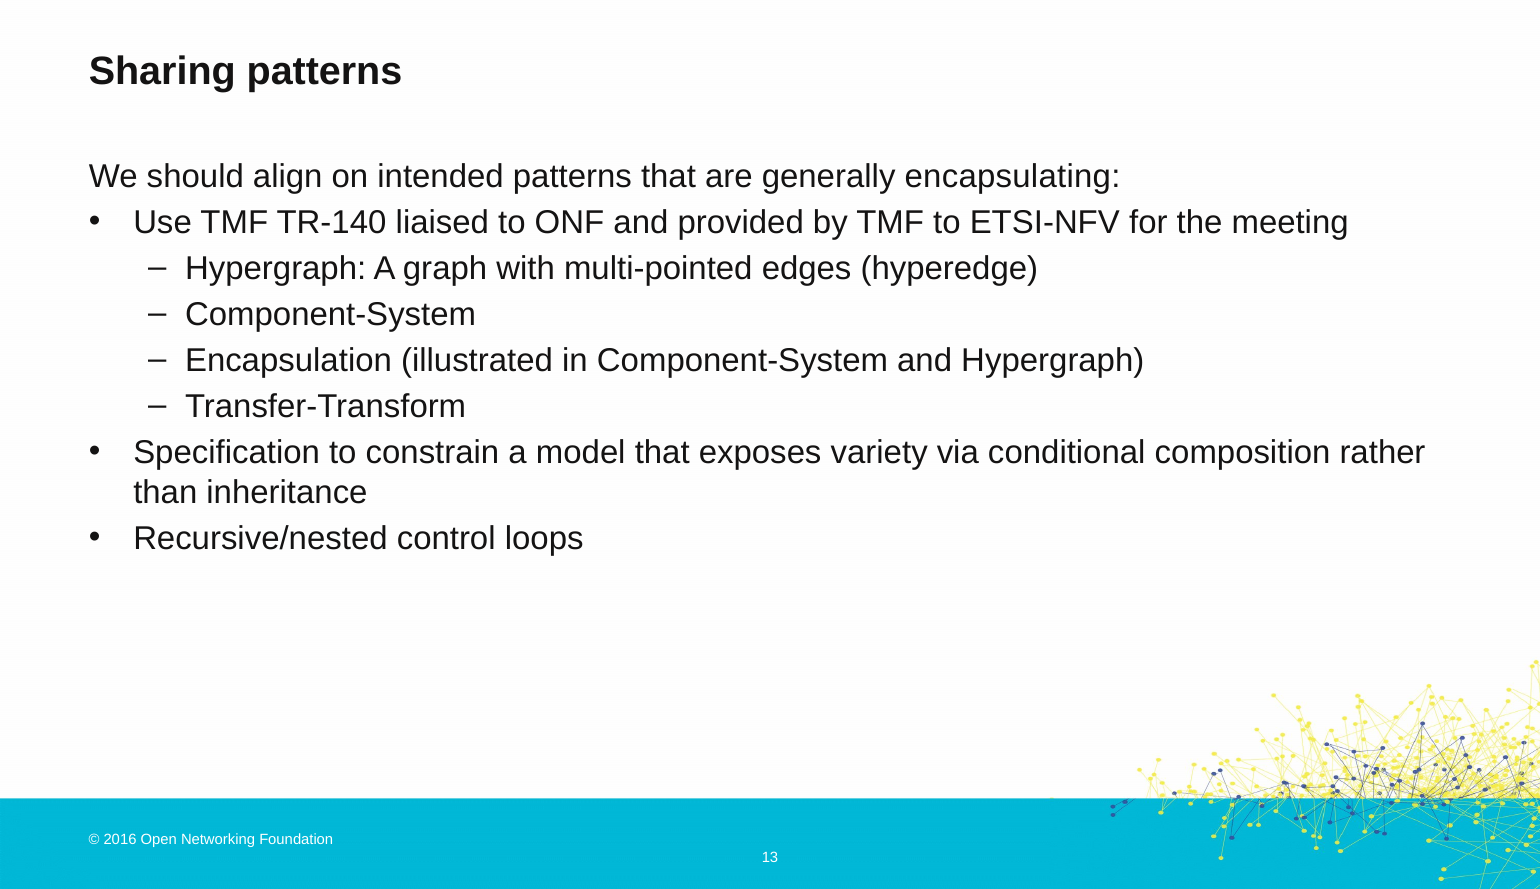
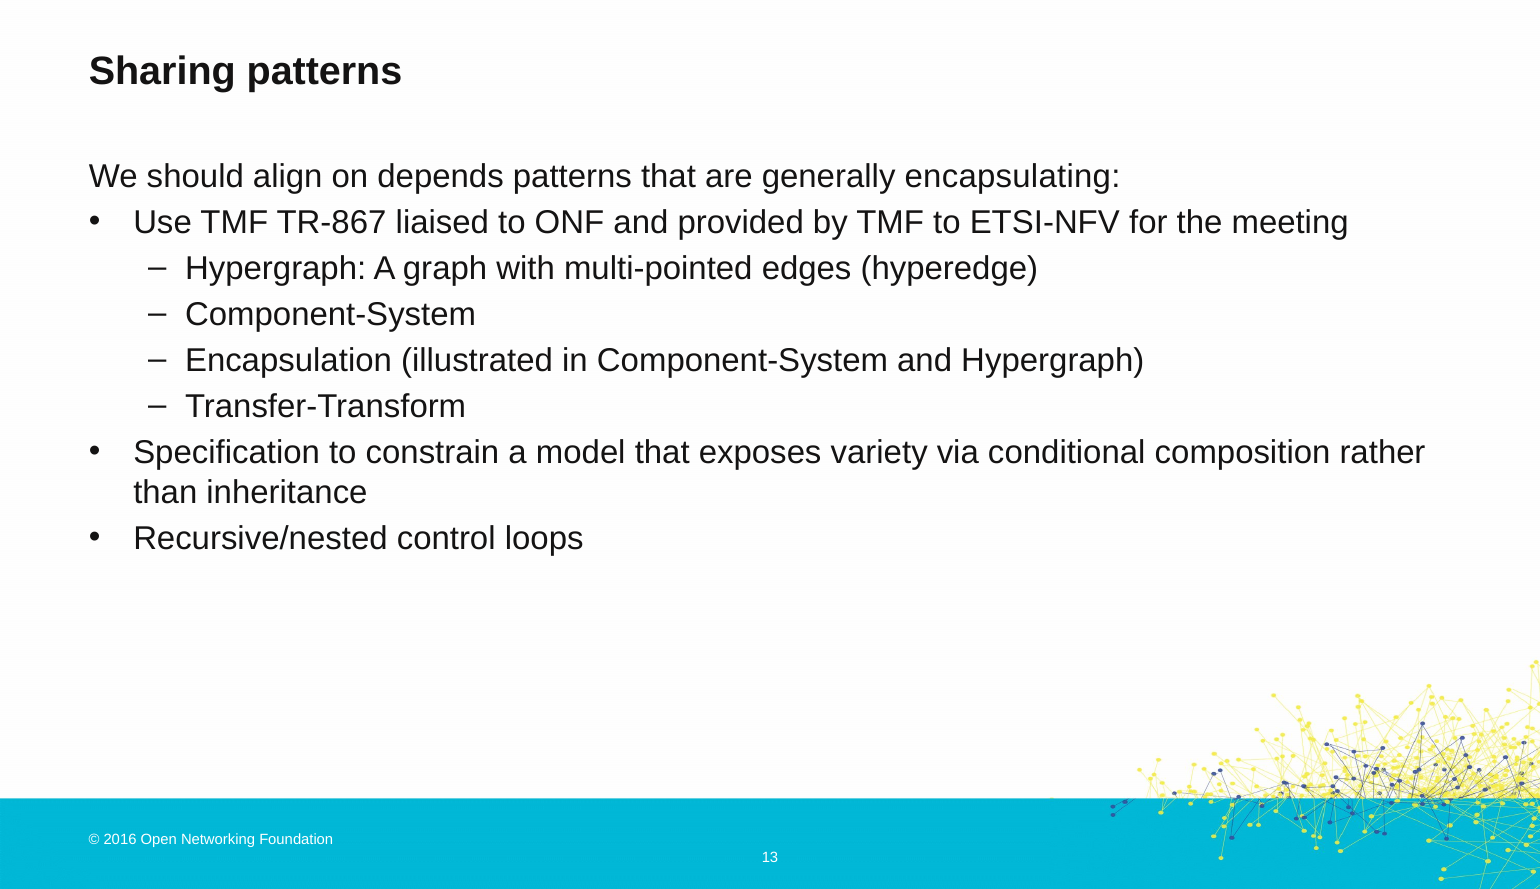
intended: intended -> depends (441, 176)
TR-140: TR-140 -> TR-867 (332, 222)
